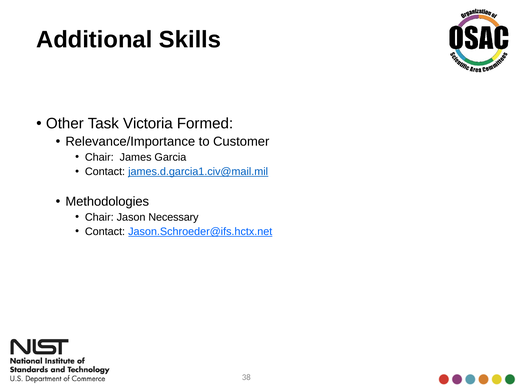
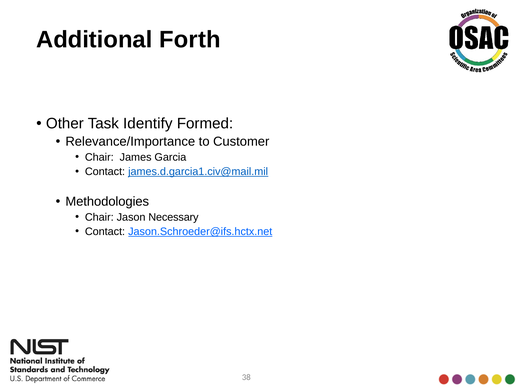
Skills: Skills -> Forth (190, 40)
Victoria: Victoria -> Identify (148, 123)
